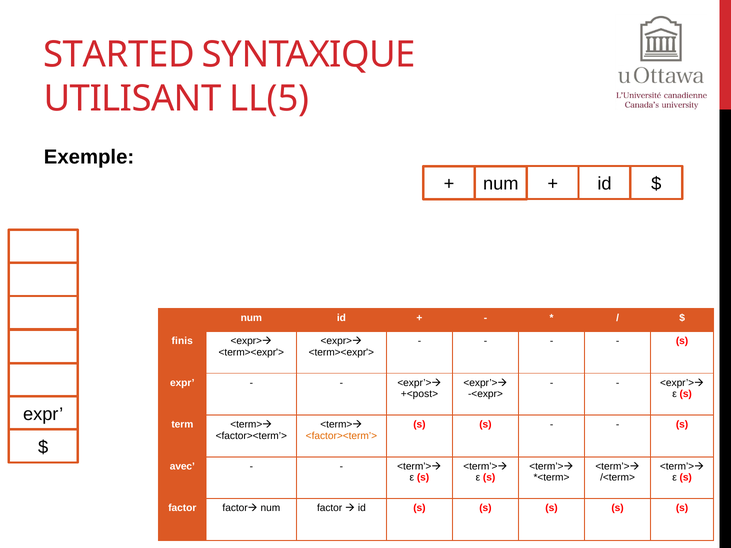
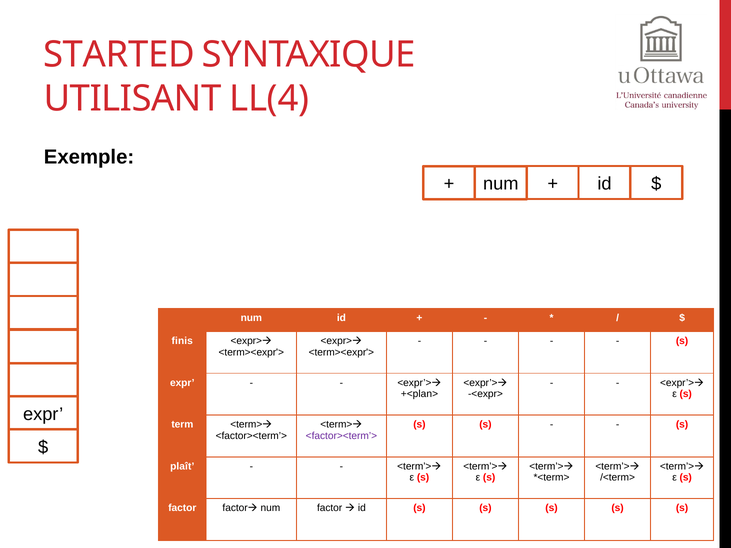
LL(5: LL(5 -> LL(4 (269, 99)
+<post>: +<post> -> +<plan> (419, 394)
<factor><term’> colour: orange -> purple (341, 436)
avec: avec -> plaît (182, 467)
